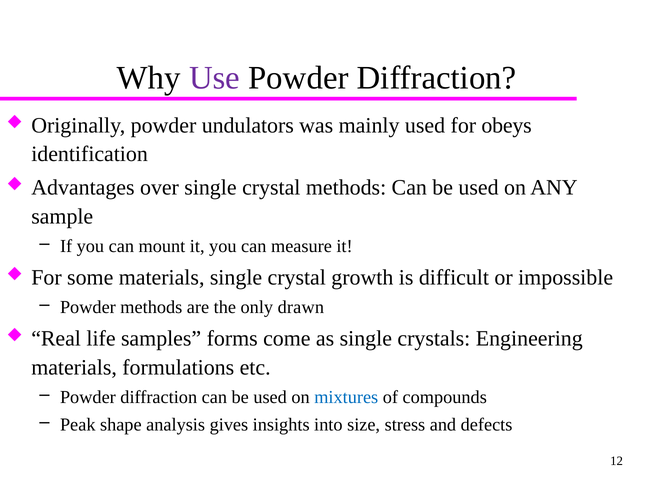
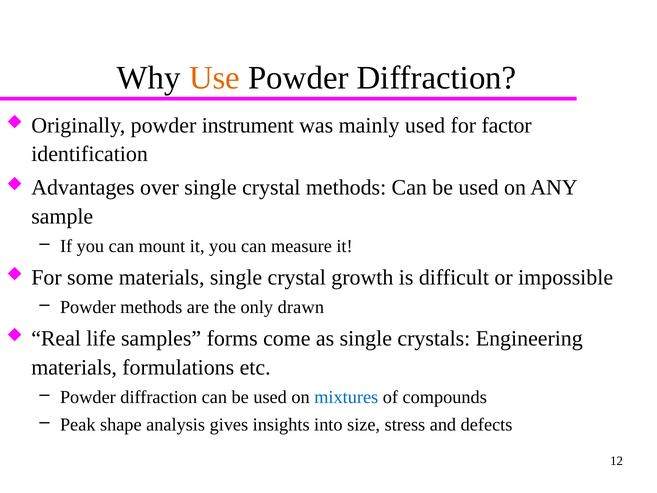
Use colour: purple -> orange (215, 78)
undulators: undulators -> instrument (248, 125)
obeys: obeys -> factor (507, 125)
